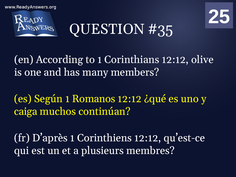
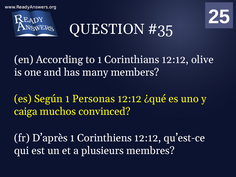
Romanos: Romanos -> Personas (94, 99)
continúan: continúan -> convinced (105, 111)
